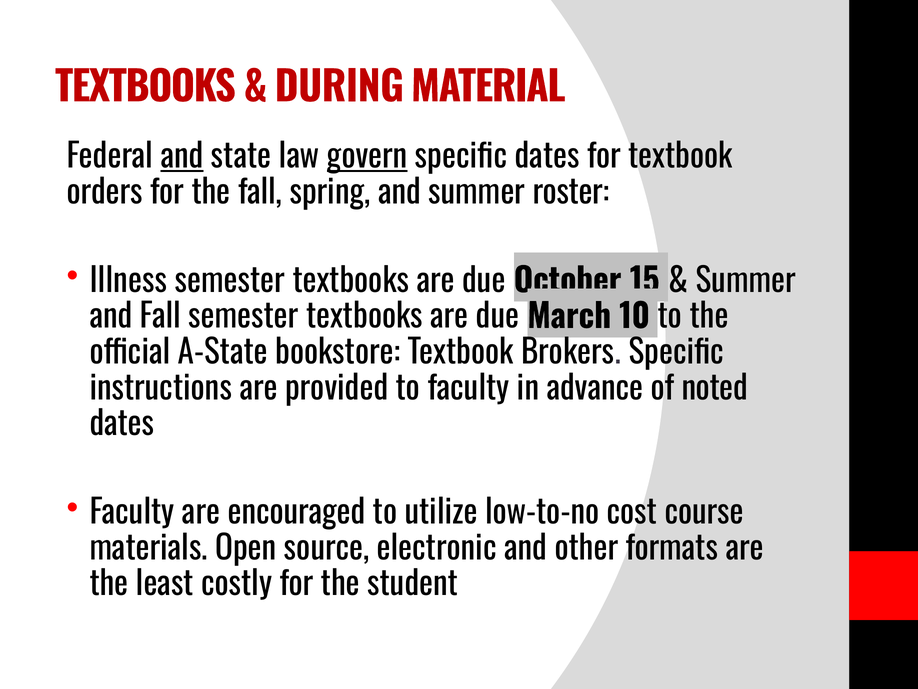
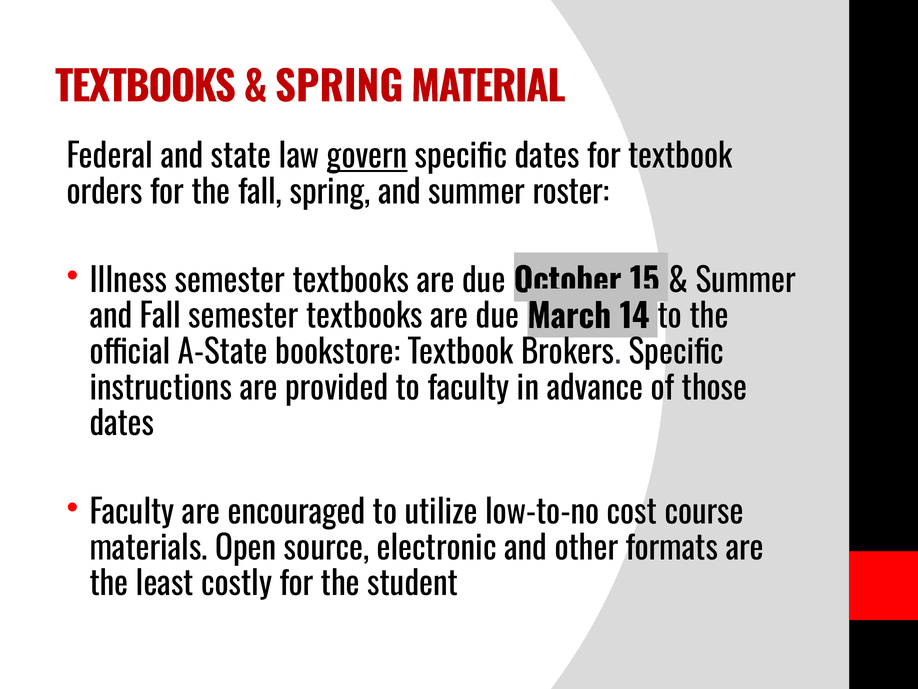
DURING: DURING -> SPRING (339, 88)
and underline: present -> none (182, 157)
10: 10 -> 14 (634, 317)
noted: noted -> those (715, 388)
